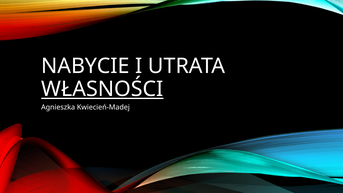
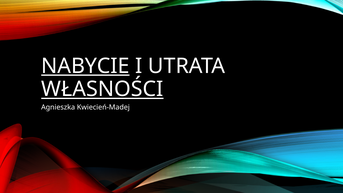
NABYCIE underline: none -> present (85, 66)
